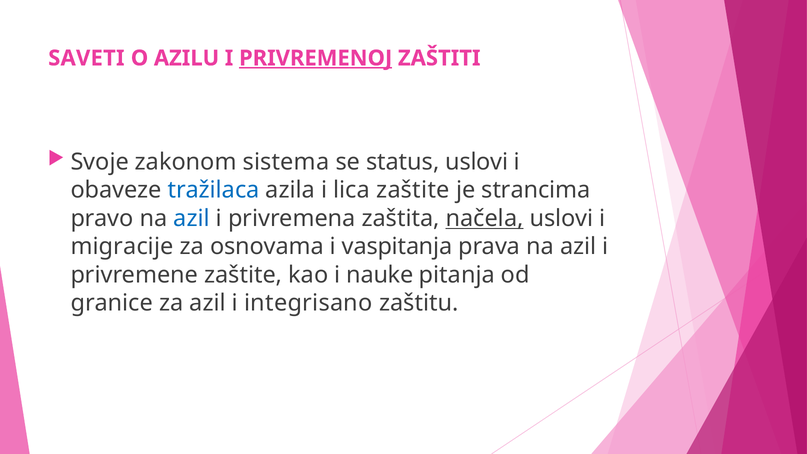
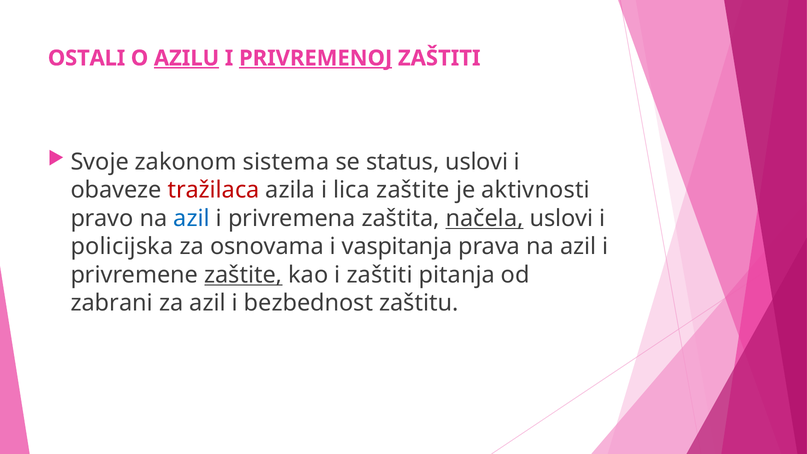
SAVETI: SAVETI -> OSTALI (87, 58)
AZILU underline: none -> present (187, 58)
tražilaca colour: blue -> red (214, 190)
strancima: strancima -> aktivnosti (536, 190)
migracije: migracije -> policijska (122, 247)
zaštite underline: none -> present (243, 275)
i nauke: nauke -> zaštiti (380, 275)
granice: granice -> zabrani (112, 303)
integrisano: integrisano -> bezbednost (308, 303)
